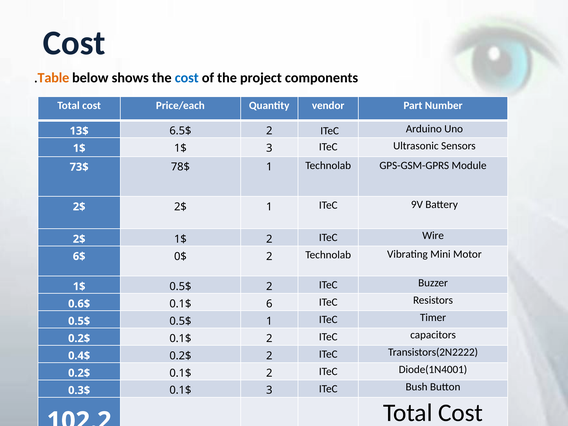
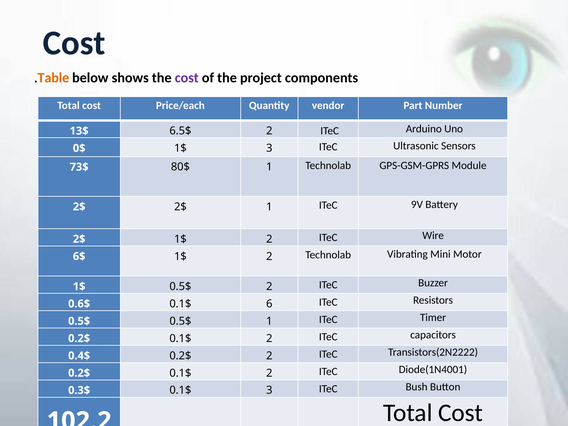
cost colour: blue -> purple (187, 78)
1$: 1$ -> 0$ (79, 148)
78$: 78$ -> 80$ (180, 167)
6$ 0$: 0$ -> 1$ (180, 256)
